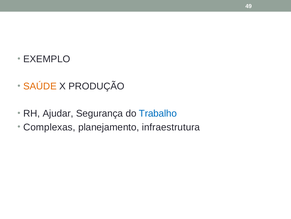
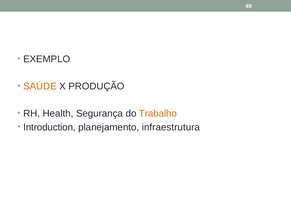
Ajudar: Ajudar -> Health (58, 113)
Trabalho colour: blue -> orange (158, 113)
Complexas: Complexas -> Introduction (49, 127)
